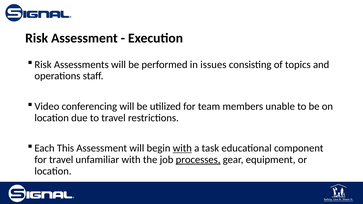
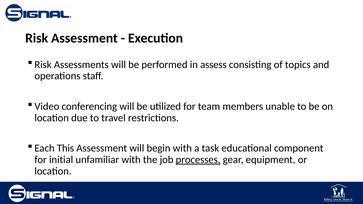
issues: issues -> assess (213, 65)
with underline: present -> none (182, 148)
for travel: travel -> initial (61, 160)
